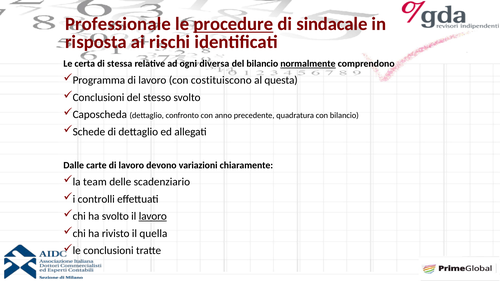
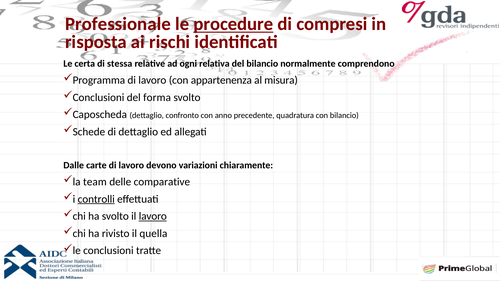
sindacale: sindacale -> compresi (332, 24)
diversa: diversa -> relativa (214, 64)
normalmente underline: present -> none (308, 64)
costituiscono: costituiscono -> appartenenza (221, 80)
questa: questa -> misura (281, 80)
stesso: stesso -> forma (157, 97)
scadenziario: scadenziario -> comparative (162, 182)
controlli underline: none -> present (96, 199)
